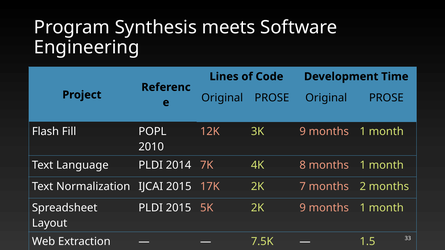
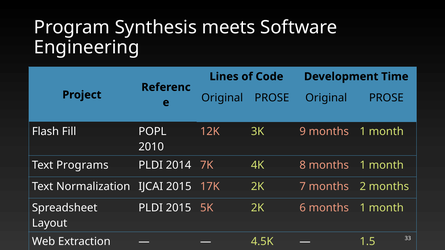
Language: Language -> Programs (82, 165)
2K 9: 9 -> 6 (303, 208)
7.5K: 7.5K -> 4.5K (262, 242)
